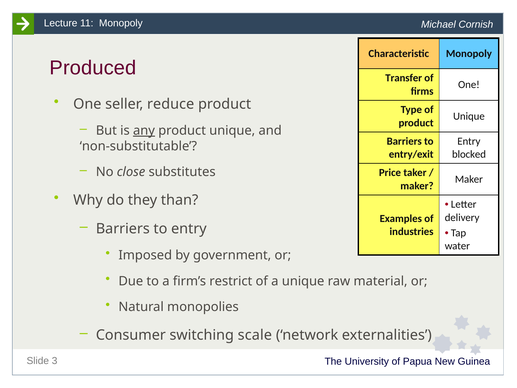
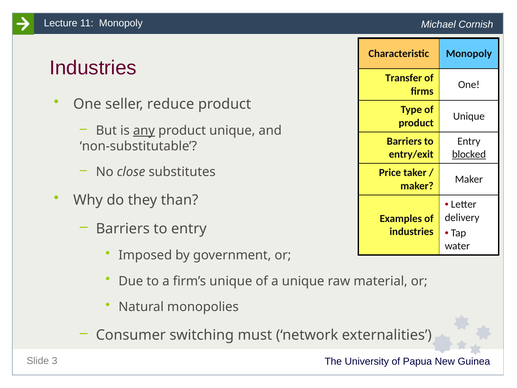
Produced: Produced -> Industries (93, 68)
blocked underline: none -> present (469, 154)
firm’s restrict: restrict -> unique (231, 281)
scale: scale -> must (255, 335)
